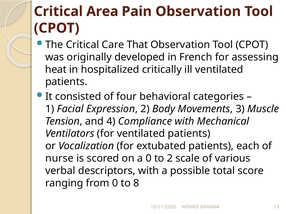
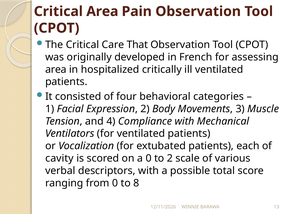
heat: heat -> area (56, 70)
nurse: nurse -> cavity (59, 159)
